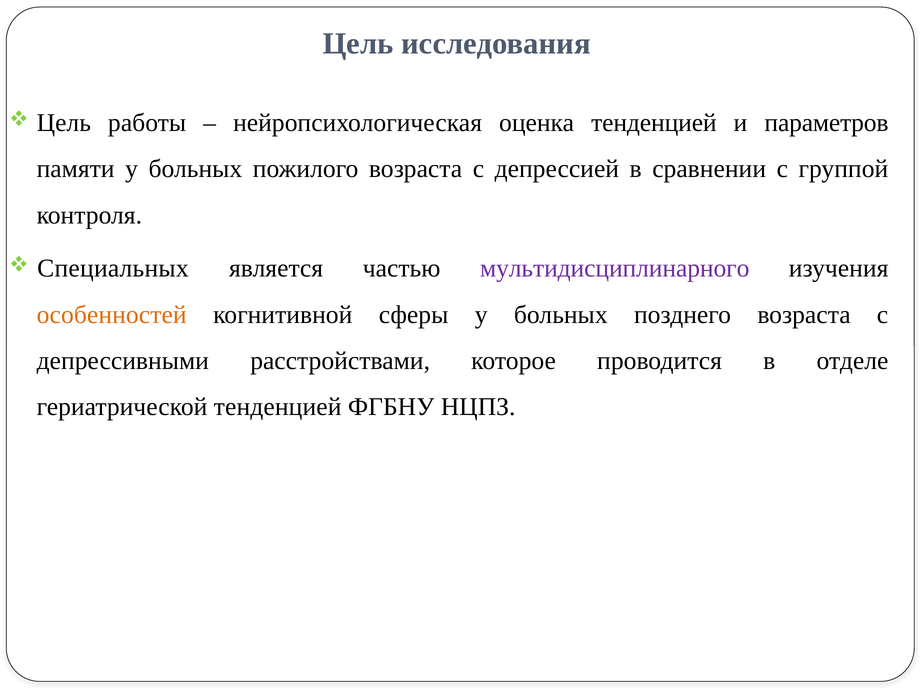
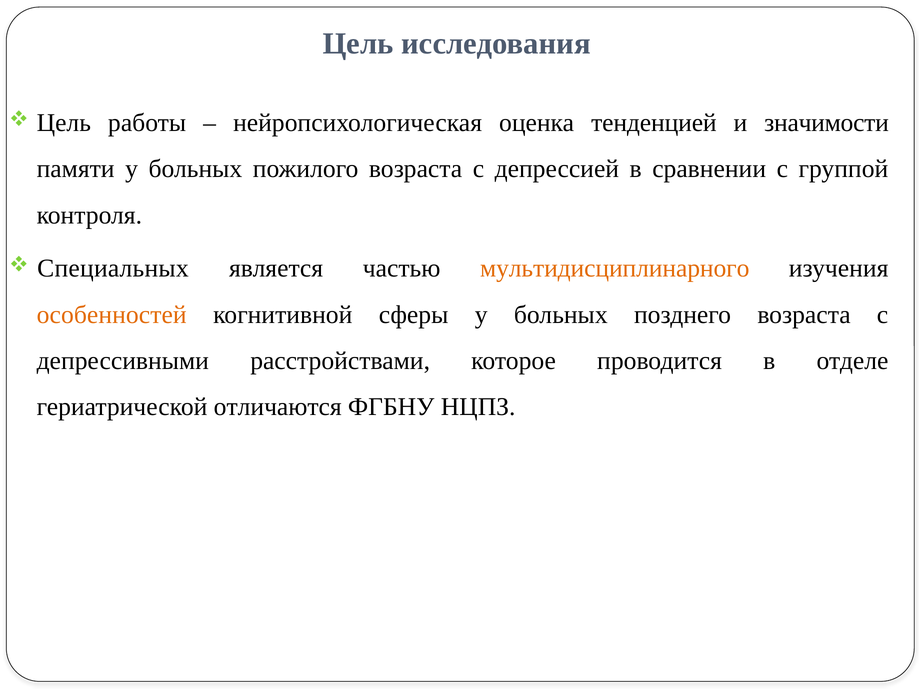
параметров: параметров -> значимости (827, 123)
мультидисциплинарного colour: purple -> orange (615, 268)
гериатрической тенденцией: тенденцией -> отличаются (278, 407)
